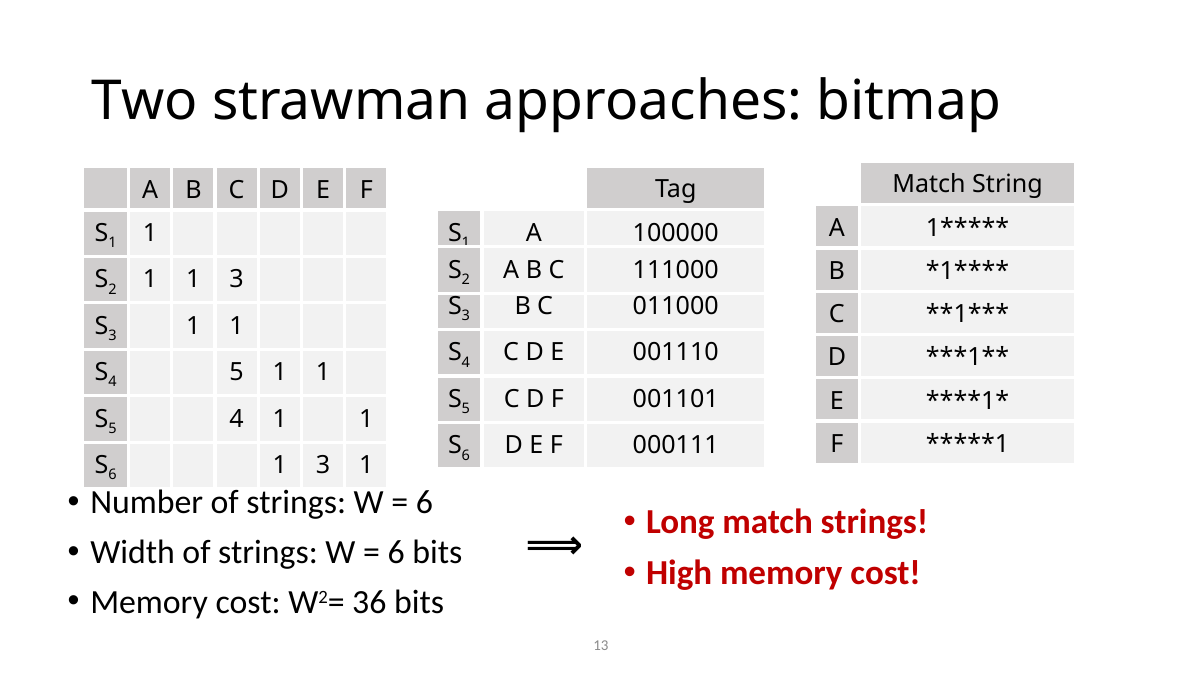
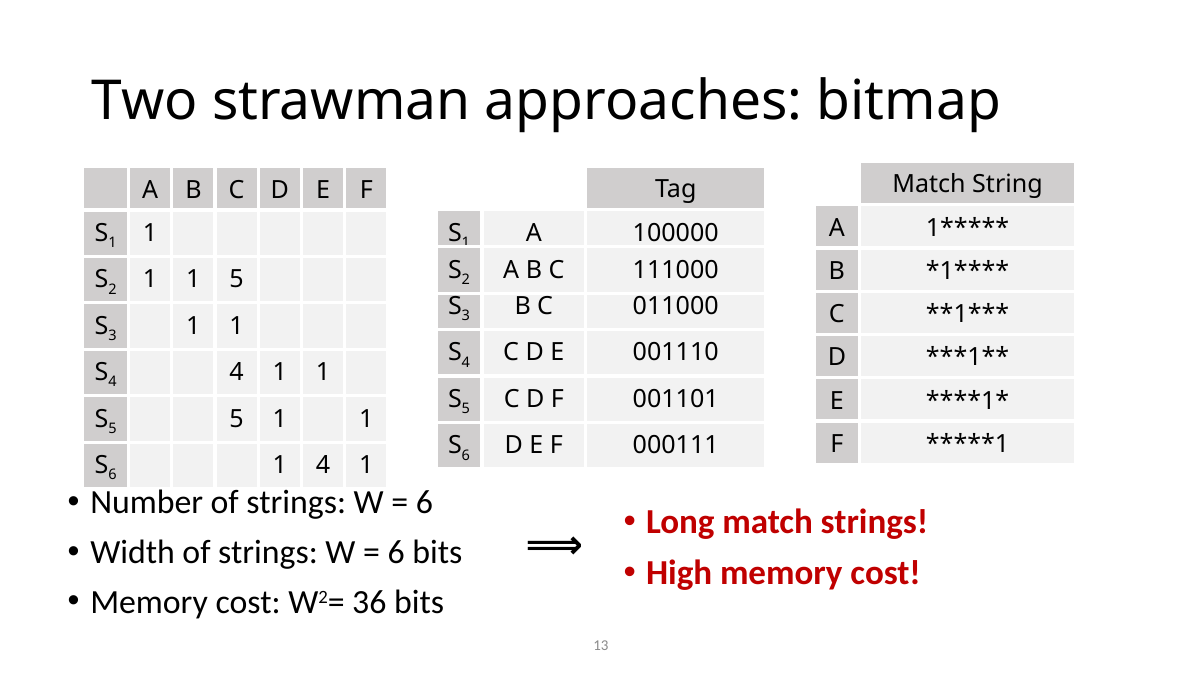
1 1 3: 3 -> 5 (237, 280)
5: 5 -> 4 (237, 372)
4: 4 -> 5 (237, 419)
6 1 3: 3 -> 4 (323, 465)
